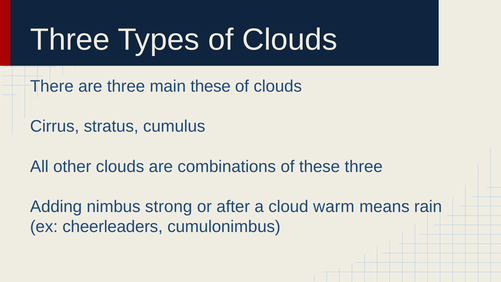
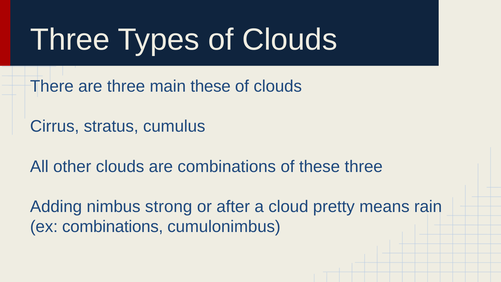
warm: warm -> pretty (334, 206)
ex cheerleaders: cheerleaders -> combinations (113, 227)
